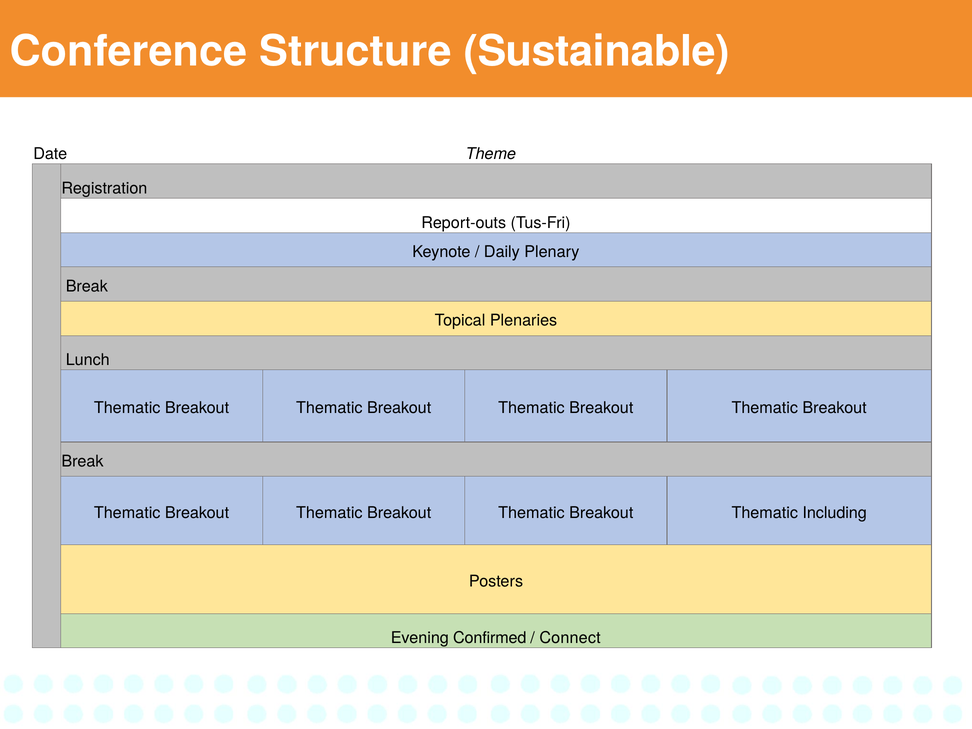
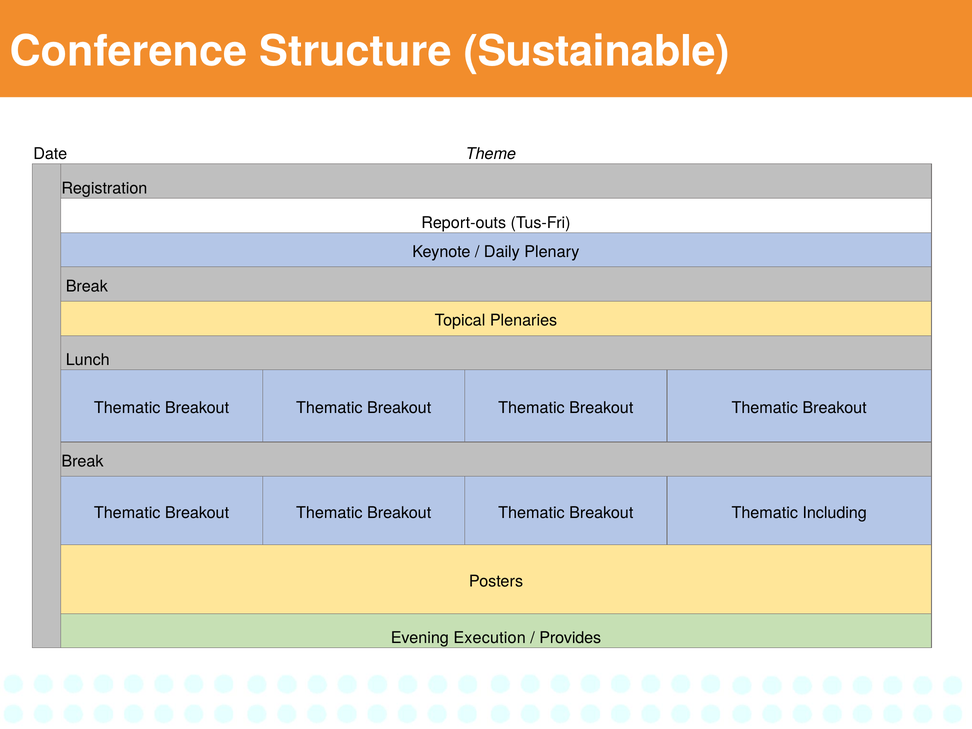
Confirmed: Confirmed -> Execution (490, 638)
Connect: Connect -> Provides (570, 638)
